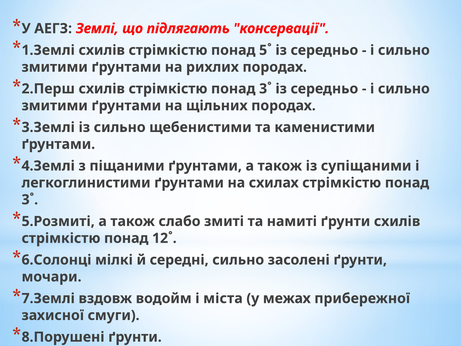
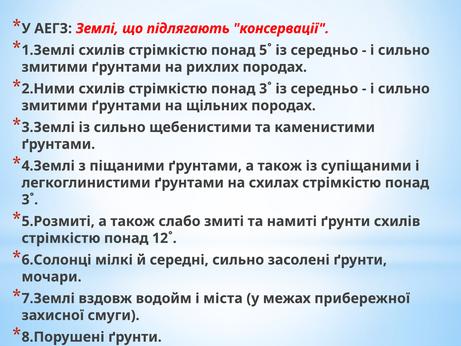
2.Перш: 2.Перш -> 2.Ними (48, 89)
